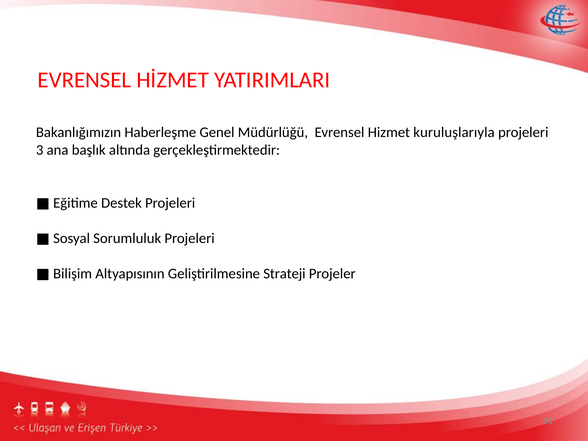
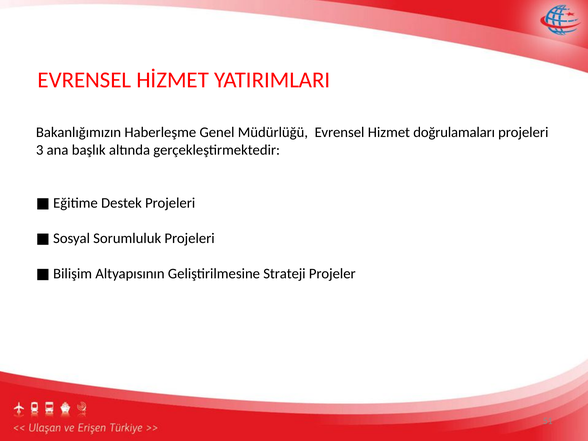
kuruluşlarıyla: kuruluşlarıyla -> doğrulamaları (454, 132)
